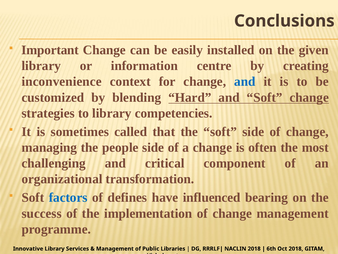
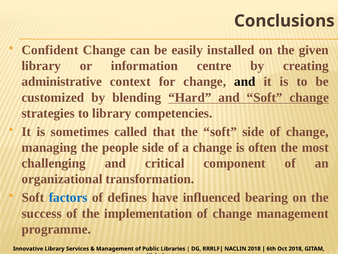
Important: Important -> Confident (50, 50)
inconvenience: inconvenience -> administrative (62, 81)
and colour: blue -> black (245, 81)
